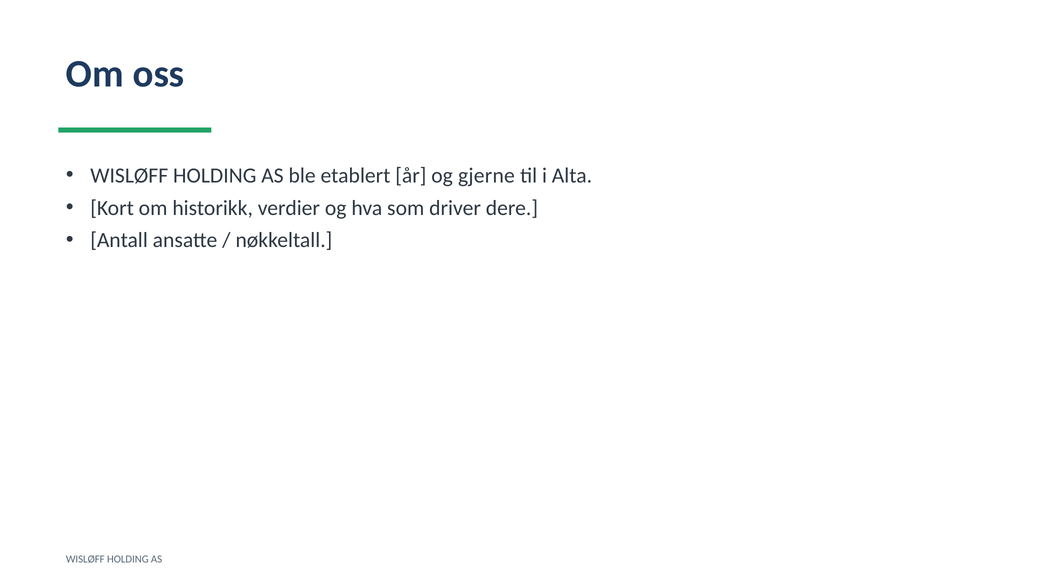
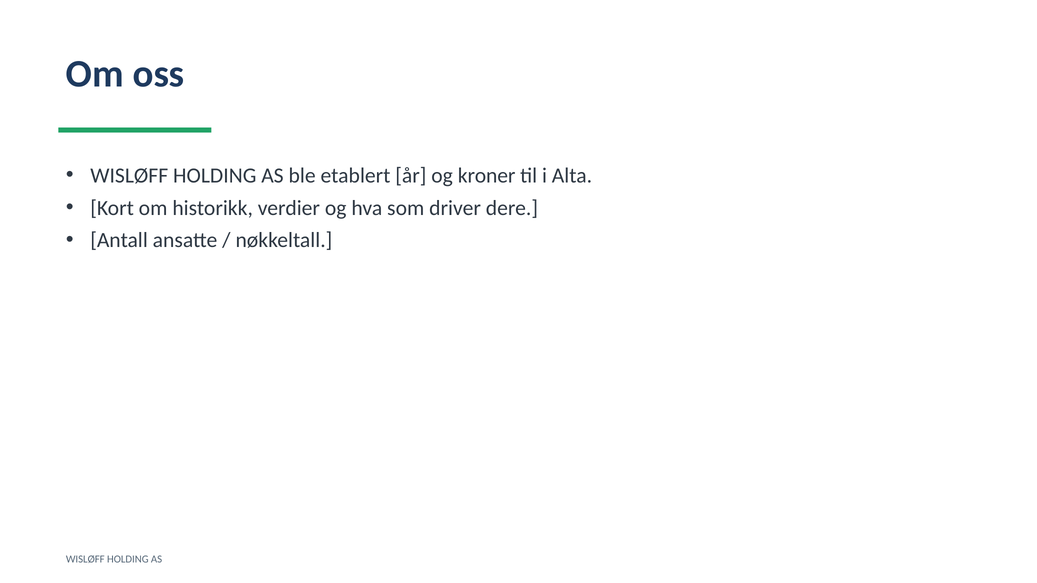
gjerne: gjerne -> kroner (487, 176)
